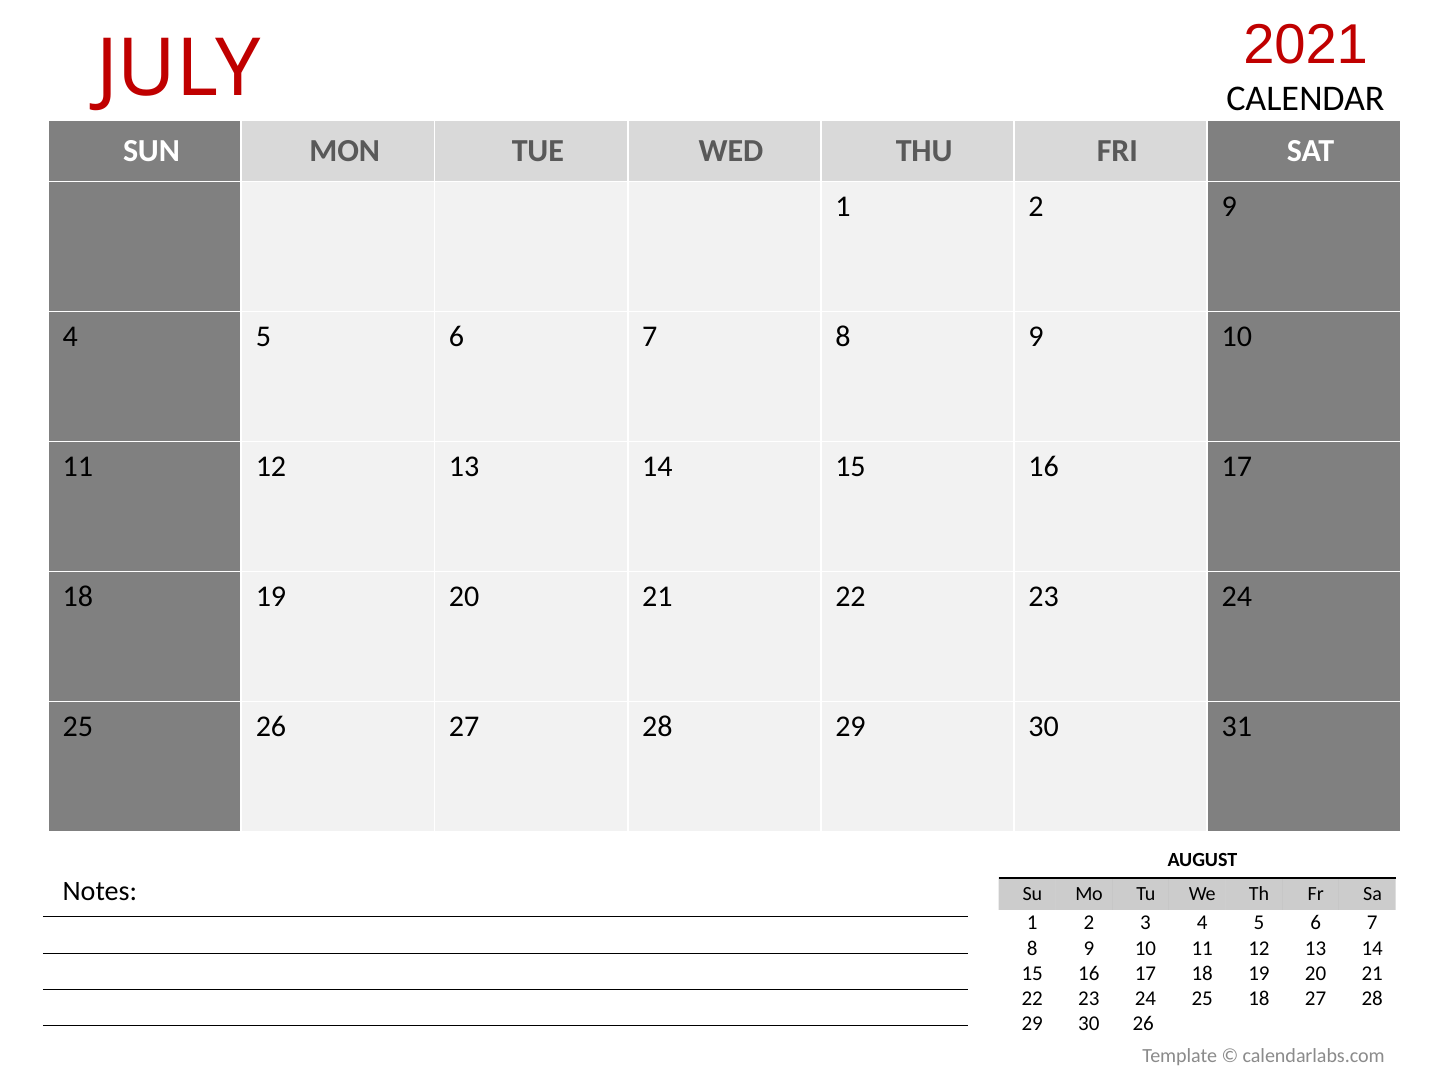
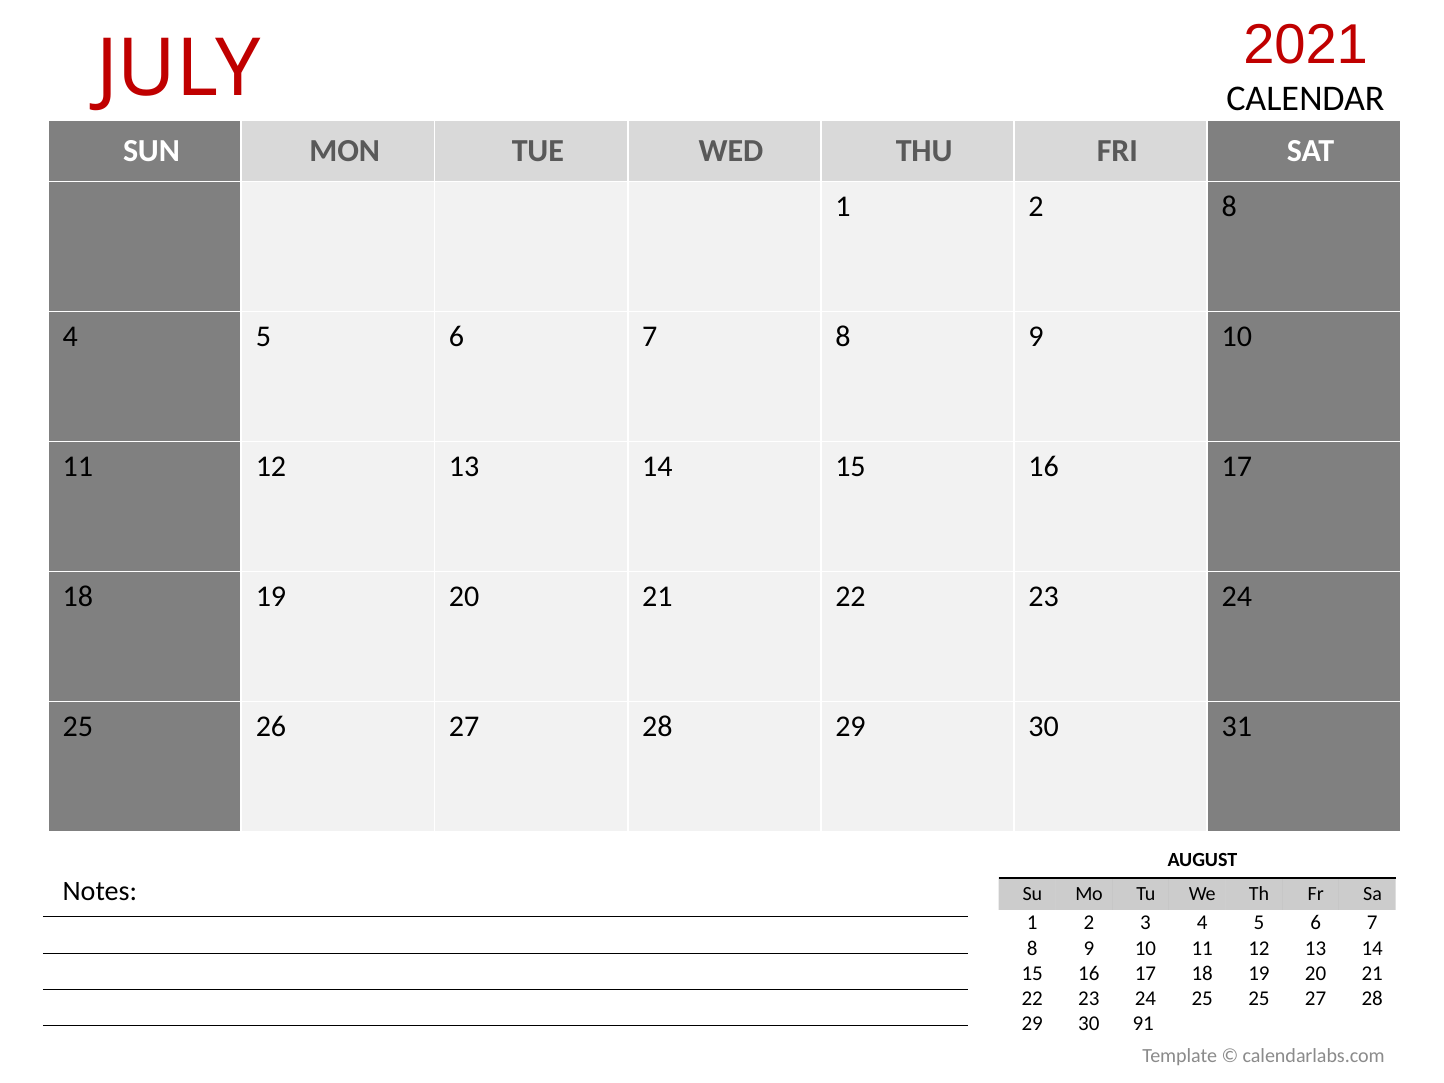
2 9: 9 -> 8 (1229, 206)
18: 18 -> 25 (1259, 999)
30 26: 26 -> 91 (1143, 1024)
